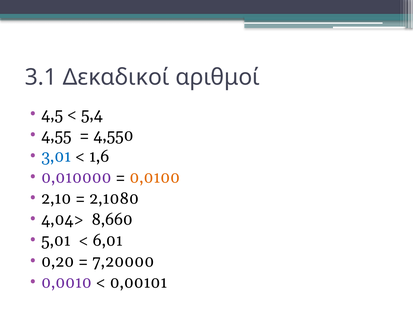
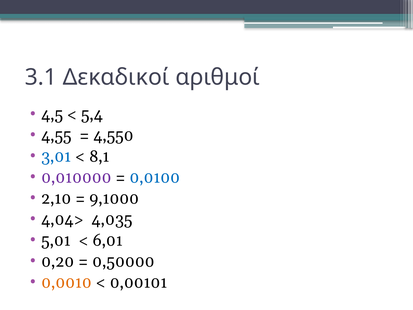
1,6: 1,6 -> 8,1 (99, 156)
0,0100 colour: orange -> blue (155, 177)
2,1080: 2,1080 -> 9,1000 (114, 198)
8,660: 8,660 -> 4,035 (112, 219)
7,20000: 7,20000 -> 0,50000 (123, 261)
0,0010 colour: purple -> orange (66, 282)
